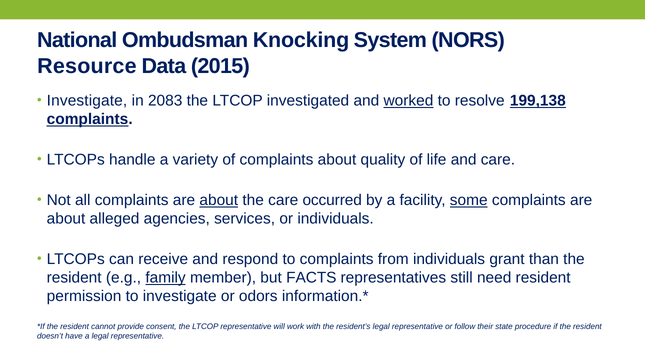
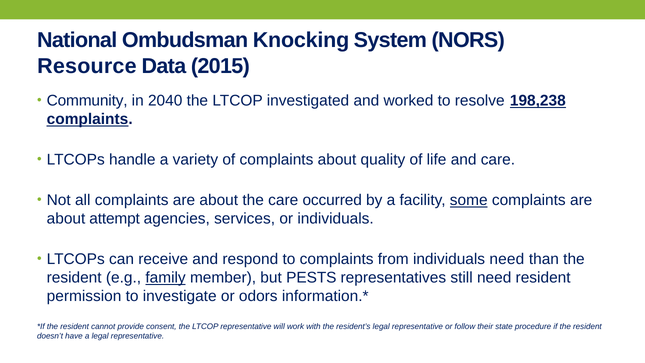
Investigate: Investigate -> Community (87, 101)
2083: 2083 -> 2040 (165, 101)
worked underline: present -> none (408, 101)
199,138: 199,138 -> 198,238 (538, 101)
about underline: present -> none (219, 200)
alleged: alleged -> attempt (115, 219)
individuals grant: grant -> need (507, 259)
FACTS: FACTS -> PESTS (311, 278)
